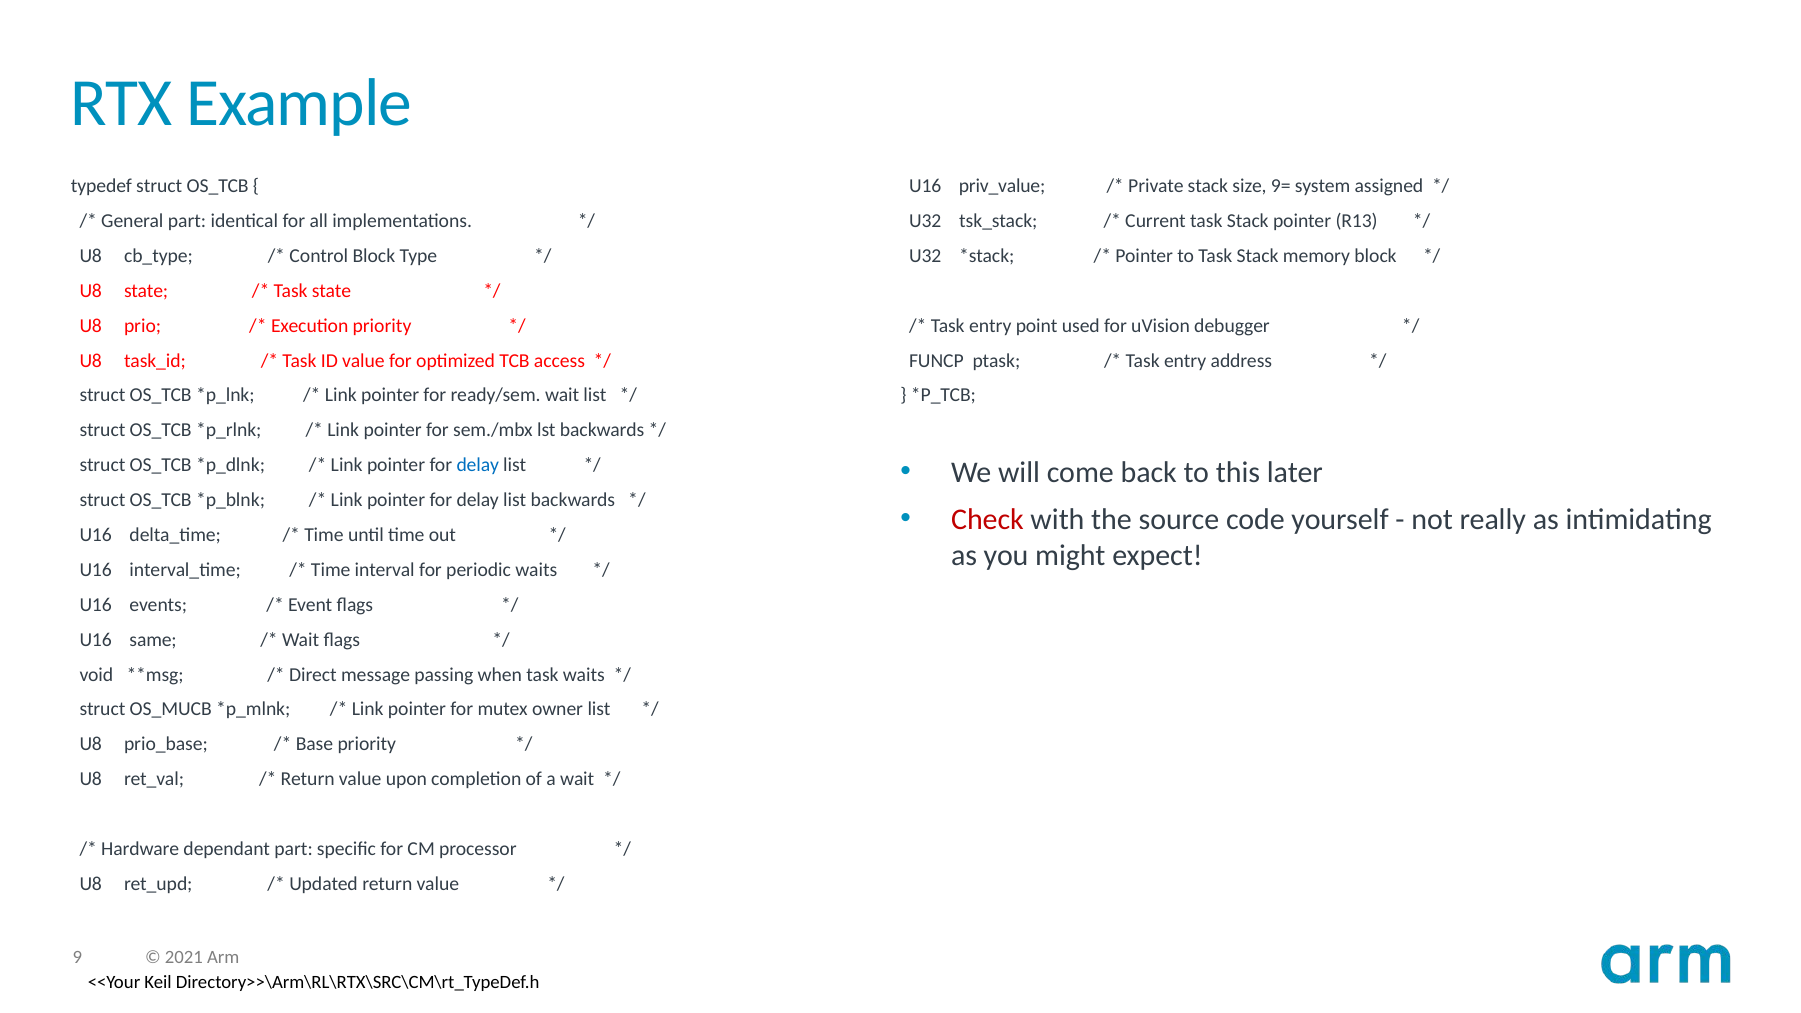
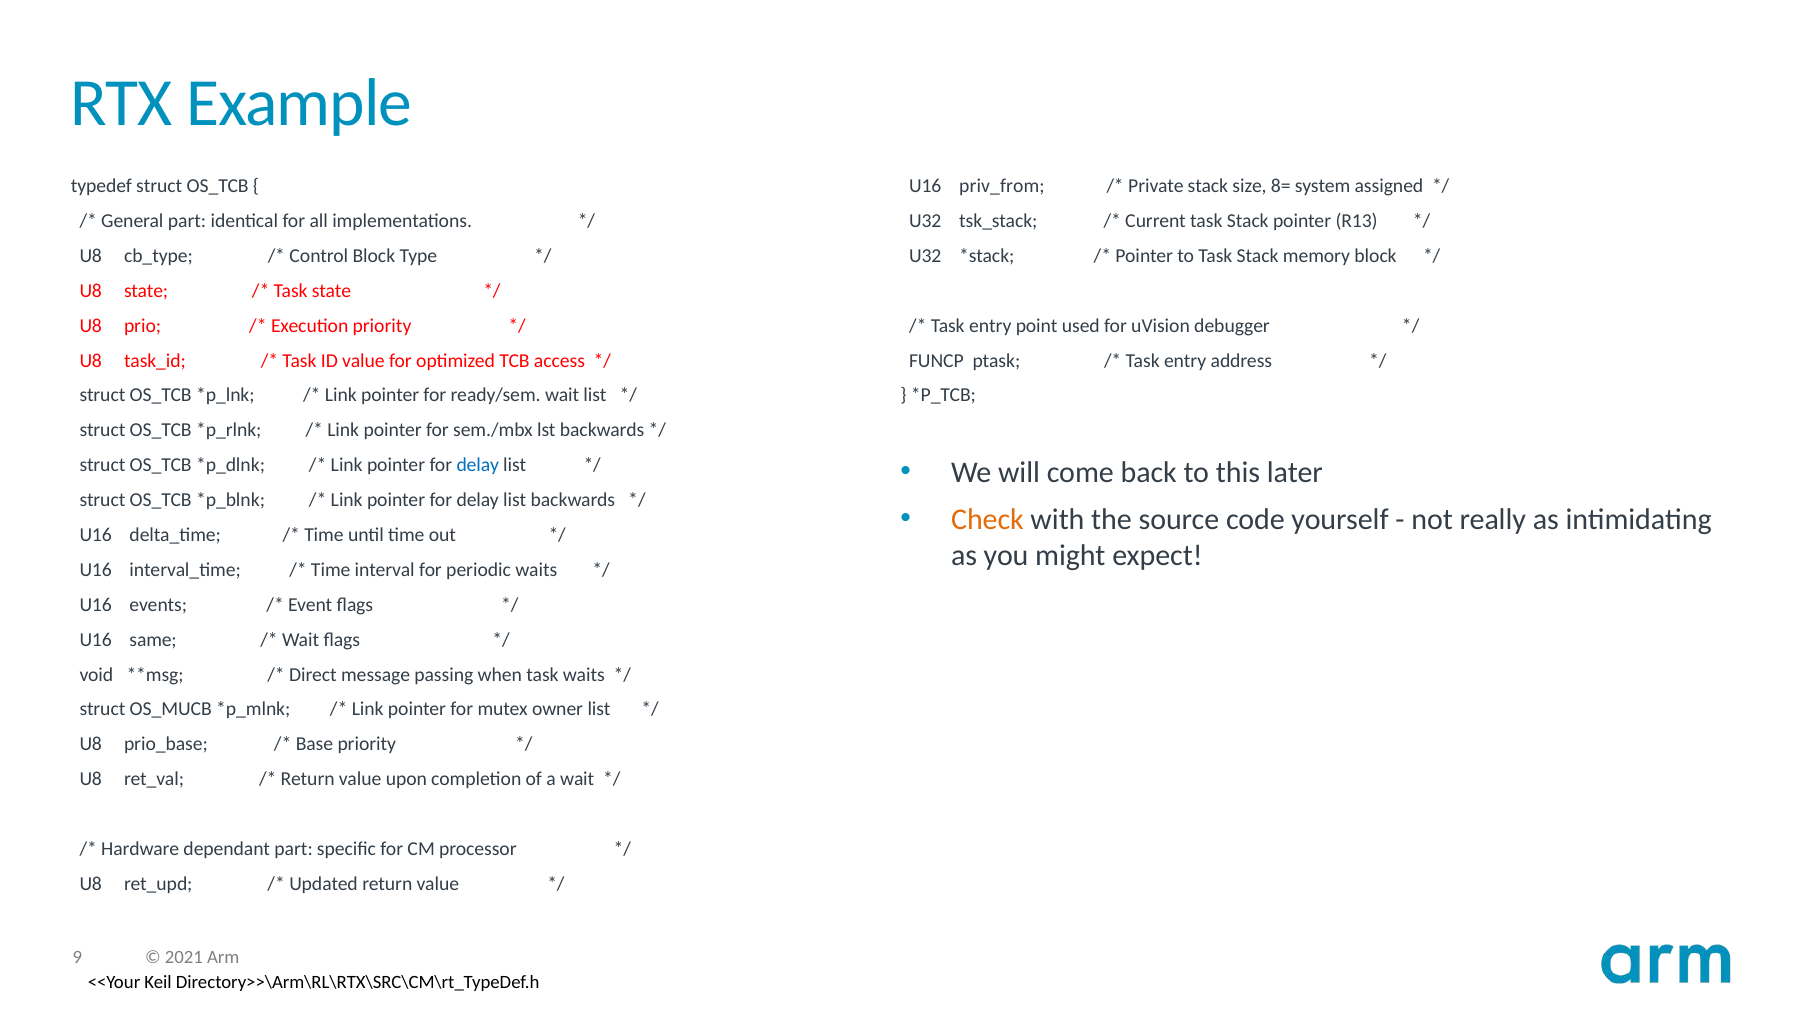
priv_value: priv_value -> priv_from (1002, 186)
9=: 9= -> 8= (1281, 186)
Check colour: red -> orange (987, 520)
